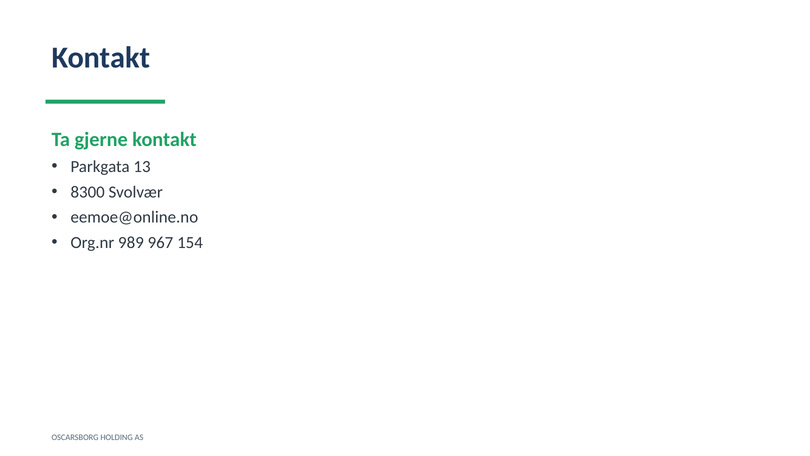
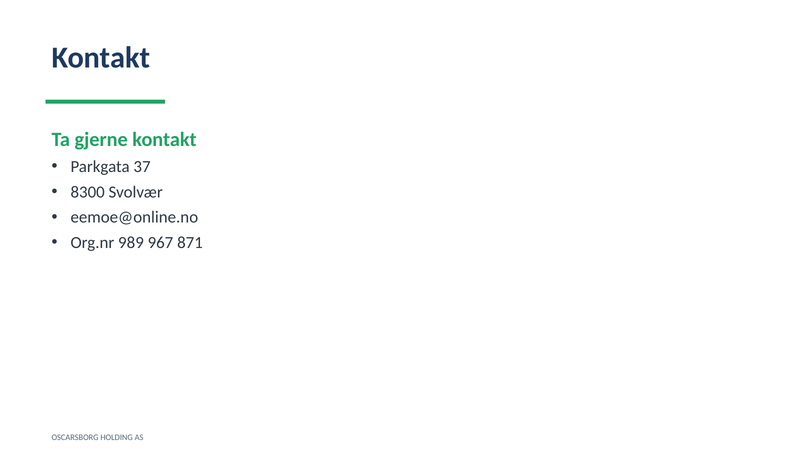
13: 13 -> 37 (142, 167)
154: 154 -> 871 (190, 243)
